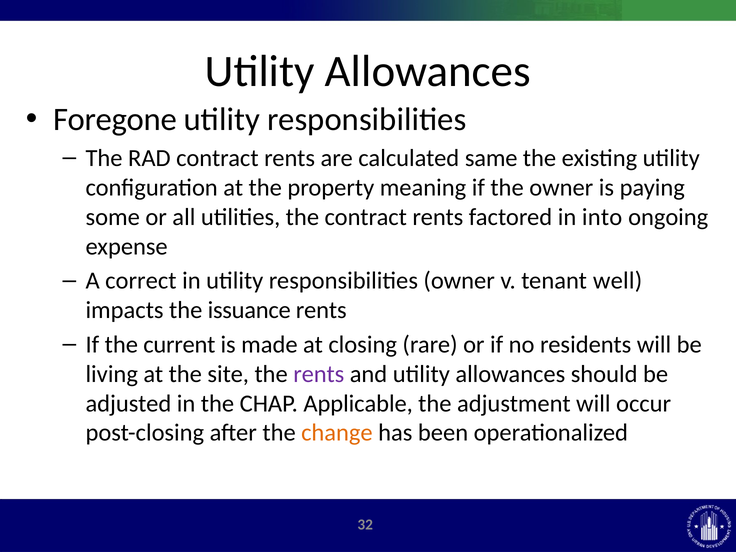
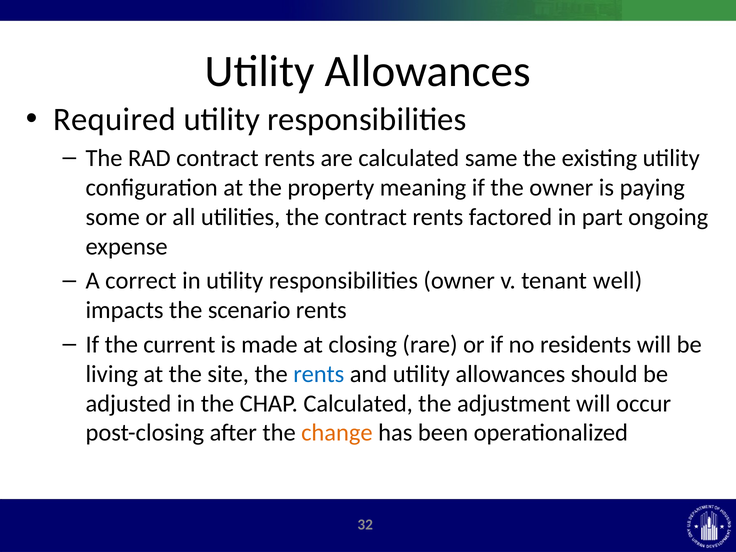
Foregone: Foregone -> Required (115, 119)
into: into -> part (602, 217)
issuance: issuance -> scenario (249, 310)
rents colour: purple -> blue (319, 374)
CHAP Applicable: Applicable -> Calculated (358, 403)
